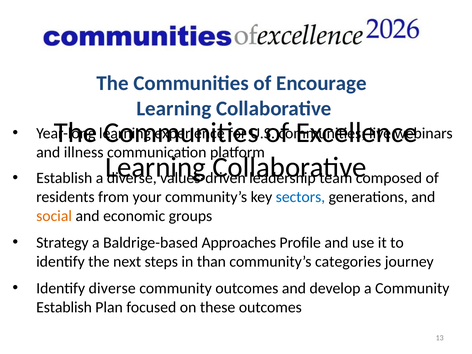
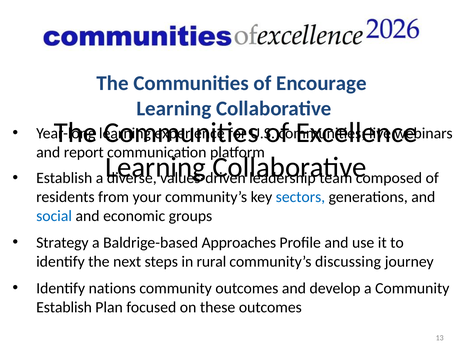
illness: illness -> report (84, 152)
social colour: orange -> blue (54, 216)
than: than -> rural (211, 262)
categories: categories -> discussing (348, 262)
Identify diverse: diverse -> nations (112, 288)
